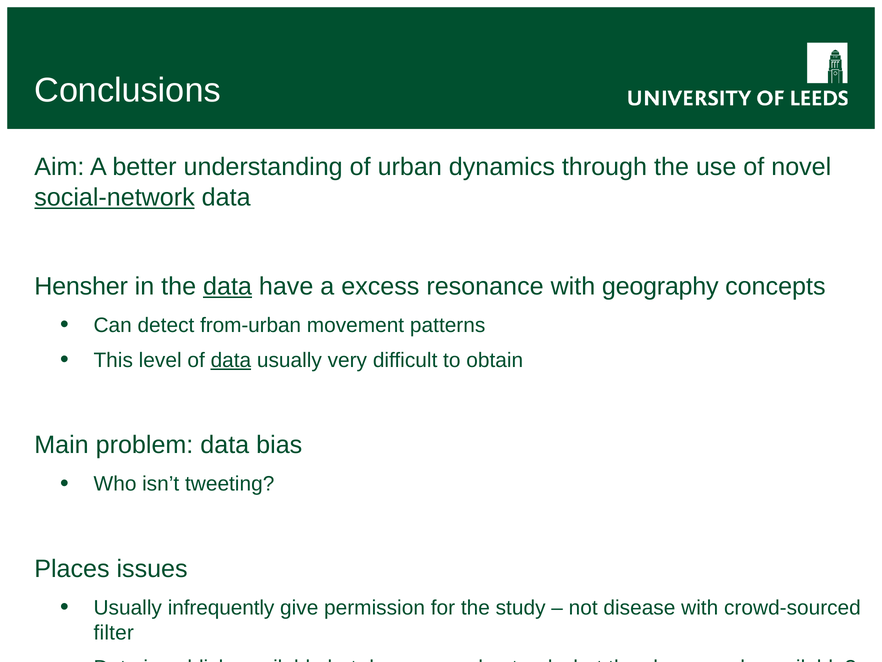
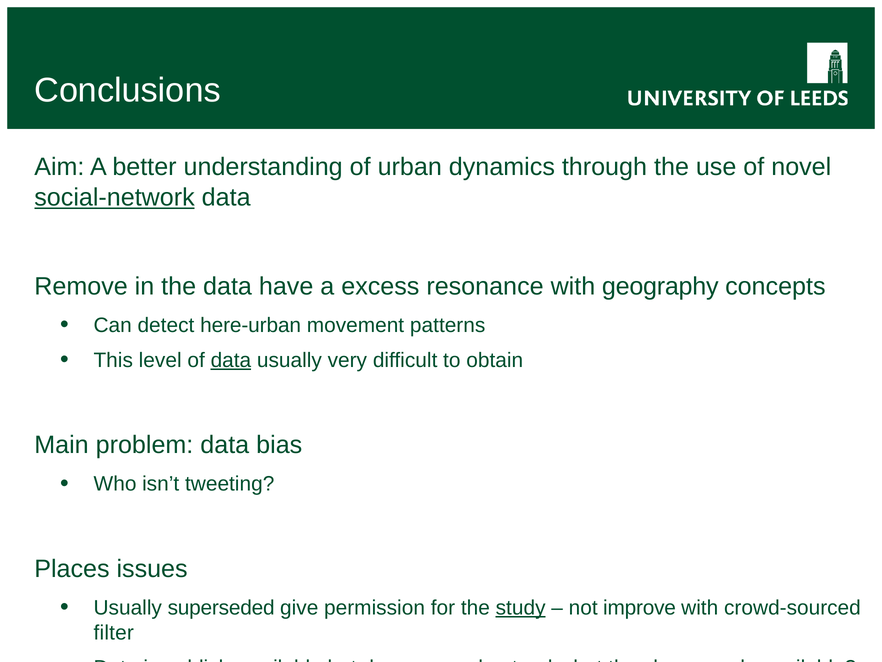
Hensher: Hensher -> Remove (81, 286)
data underline: present -> none (228, 286)
from-urban: from-urban -> here-urban (251, 325)
infrequently: infrequently -> superseded (221, 607)
study underline: none -> present (521, 607)
disease: disease -> improve (640, 607)
